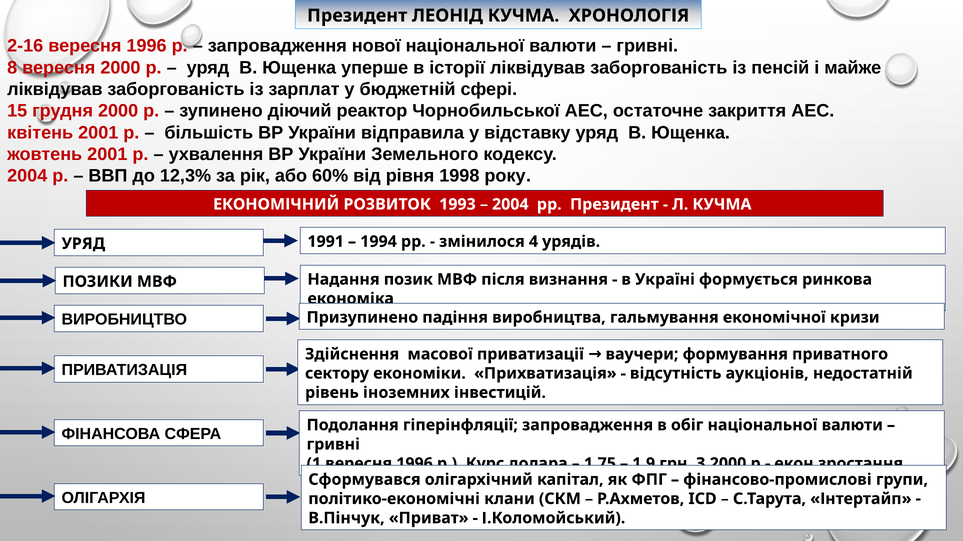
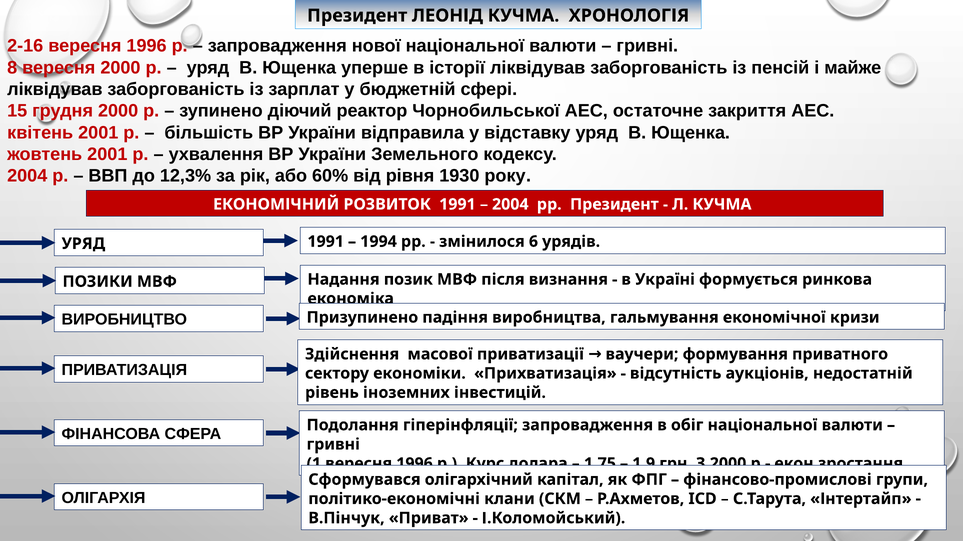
1998: 1998 -> 1930 (459, 176)
РОЗВИТОК 1993: 1993 -> 1991 (457, 205)
4: 4 -> 6 (533, 242)
